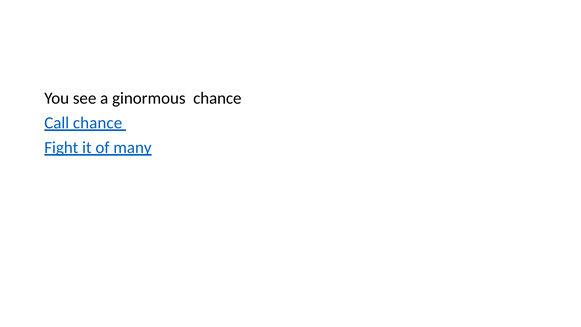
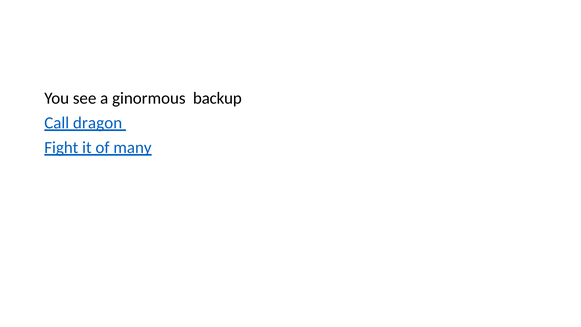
ginormous chance: chance -> backup (217, 98)
Call chance: chance -> dragon (98, 123)
